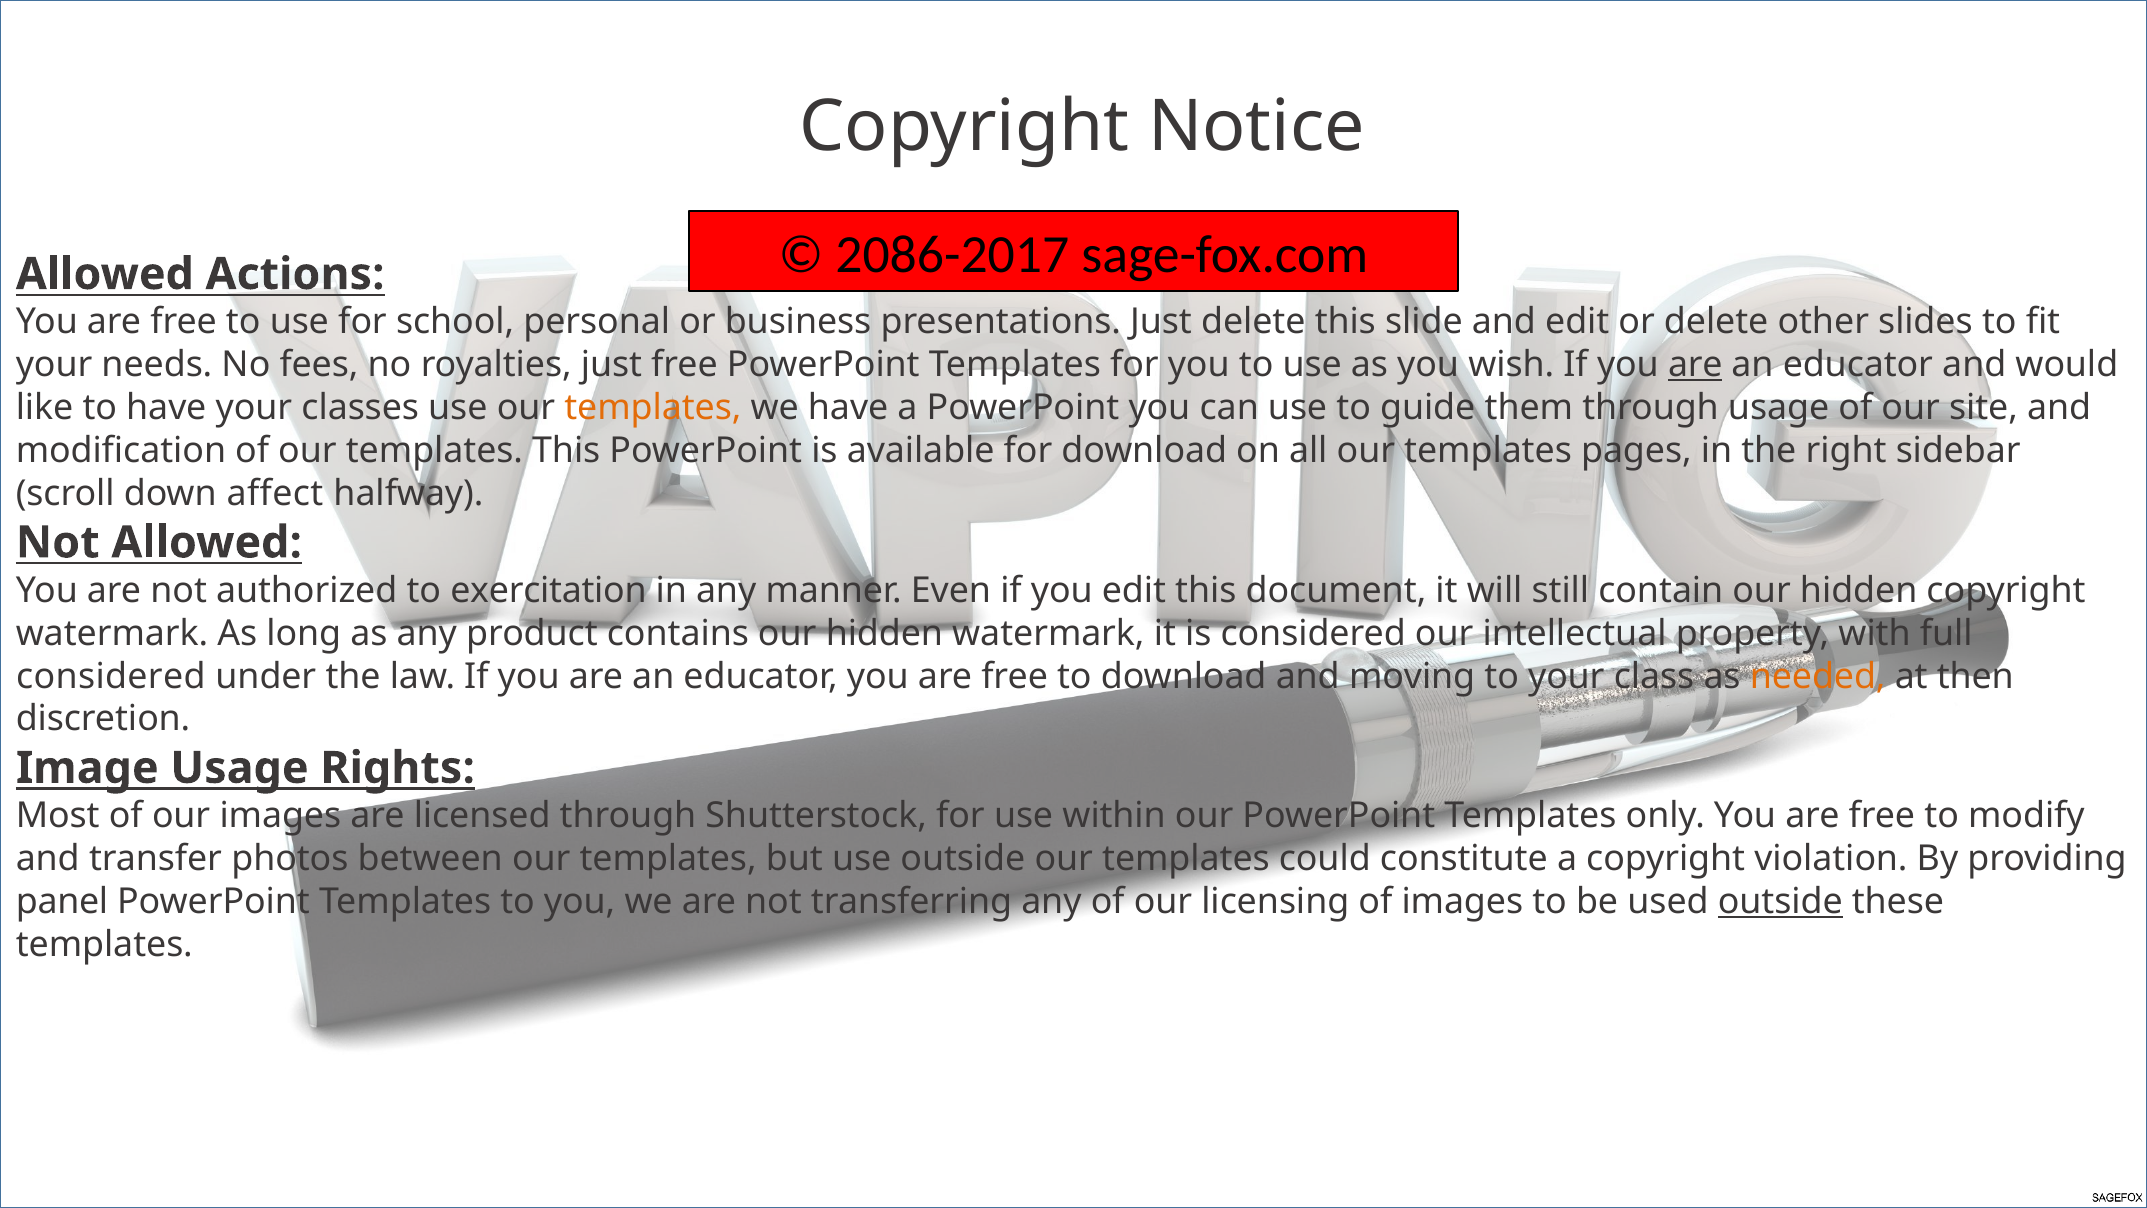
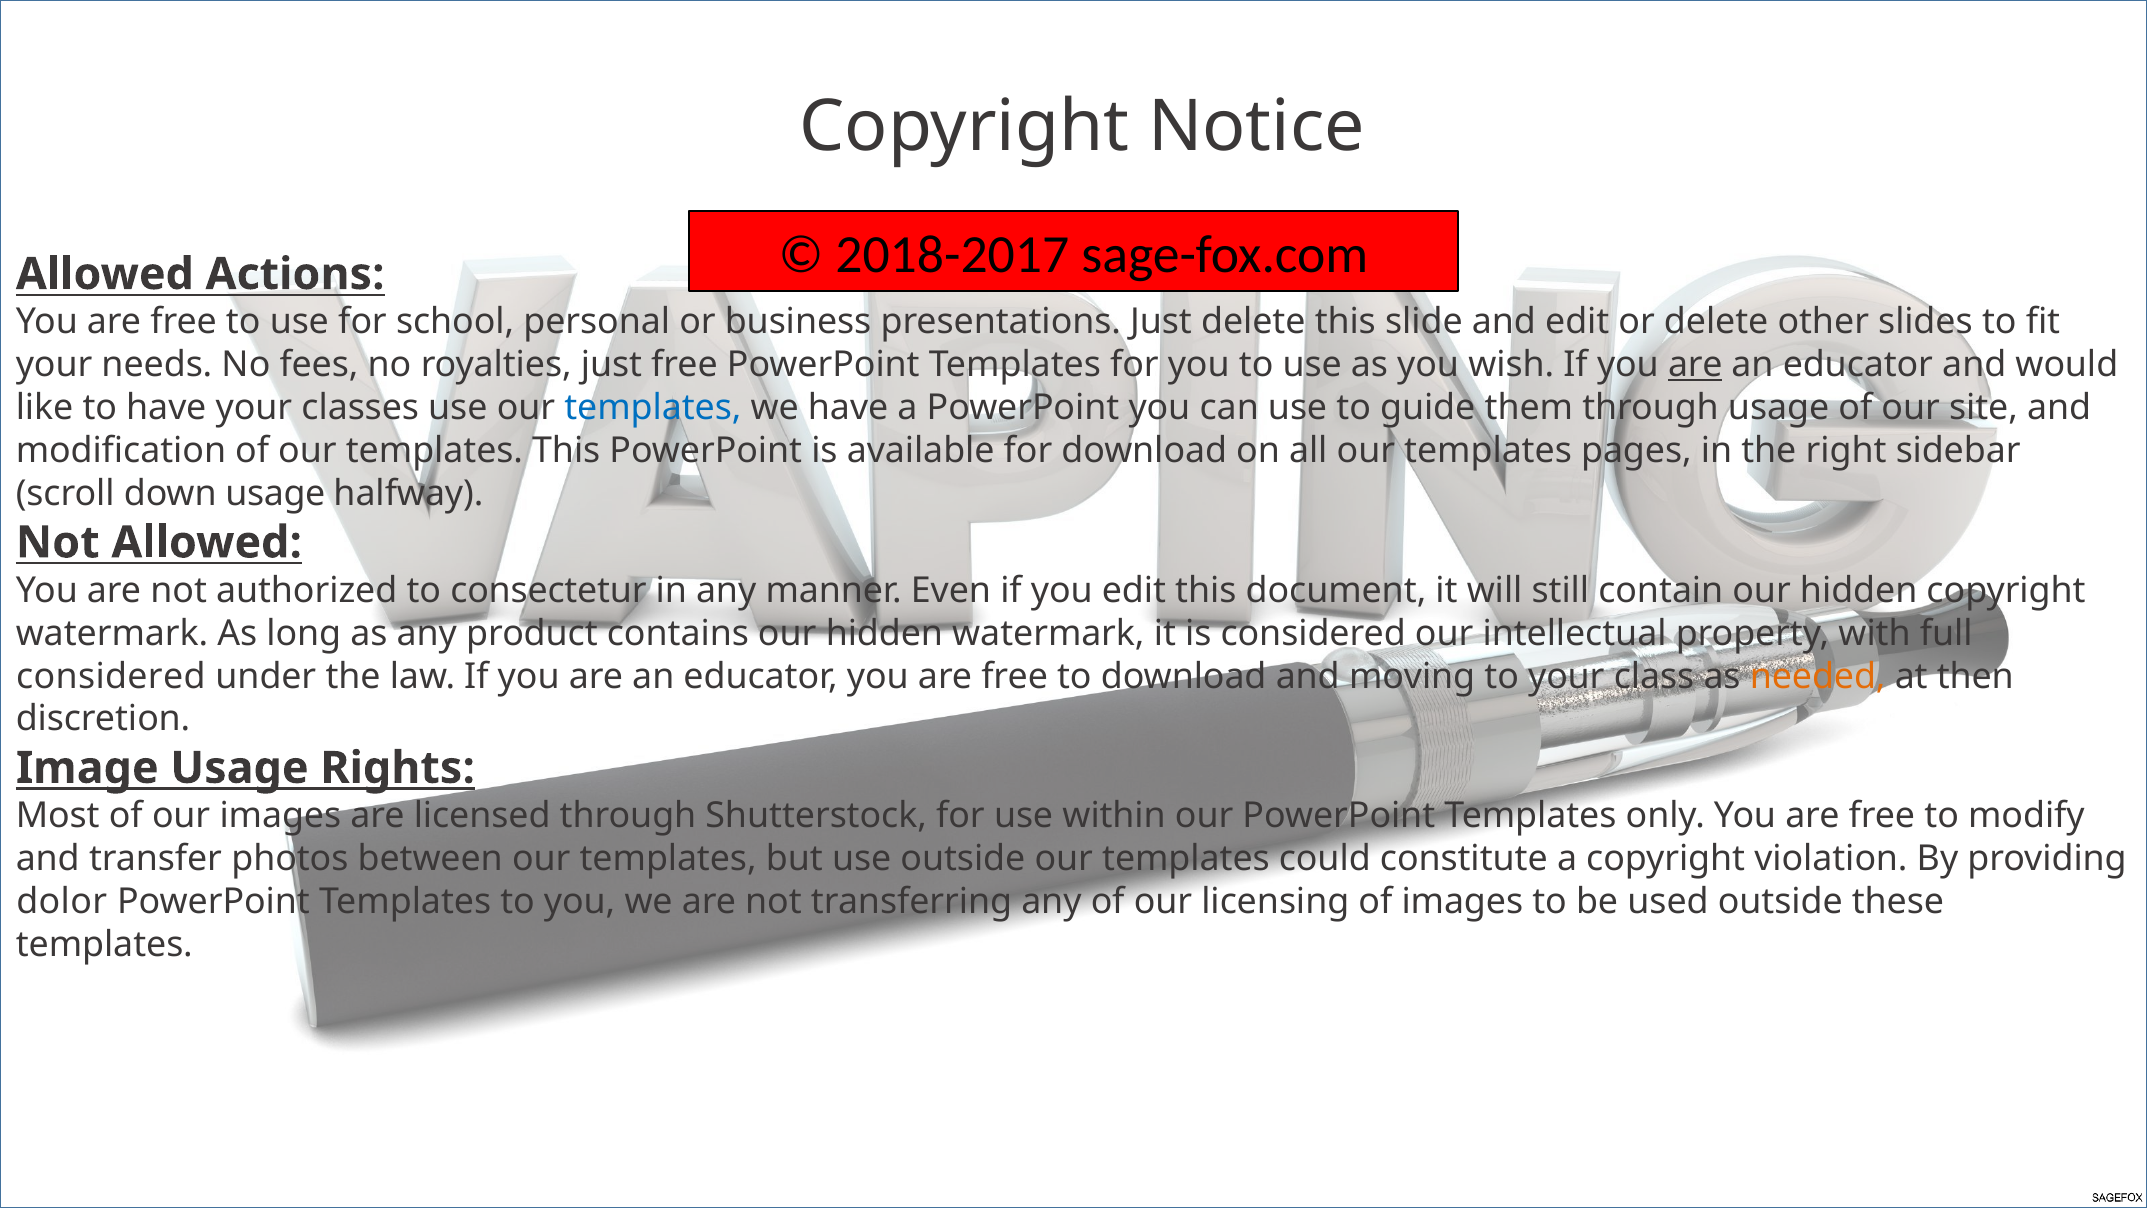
2086-2017: 2086-2017 -> 2018-2017 (952, 255)
templates colour: orange -> blue (653, 408)
down affect: affect -> usage (275, 494)
exercitation: exercitation -> consectetur (548, 590)
panel: panel -> dolor (62, 901)
outside underline: present -> none (1780, 901)
